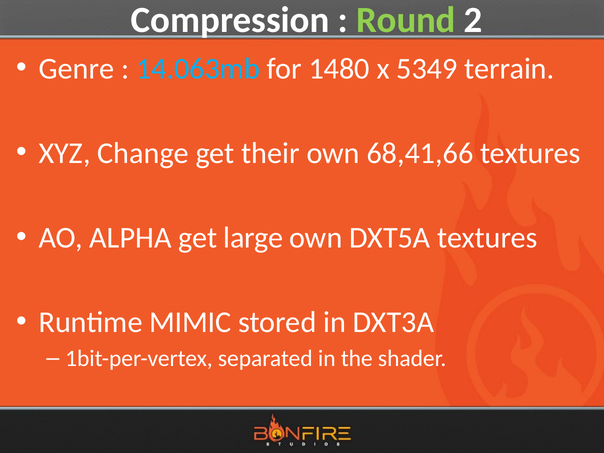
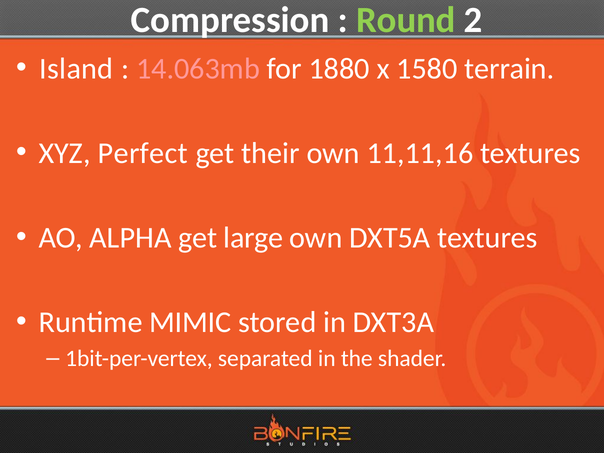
Genre: Genre -> Island (76, 69)
14.063mb colour: light blue -> pink (198, 69)
1480: 1480 -> 1880 (339, 69)
5349: 5349 -> 1580 (427, 69)
Change: Change -> Perfect (143, 153)
68,41,66: 68,41,66 -> 11,11,16 (420, 153)
